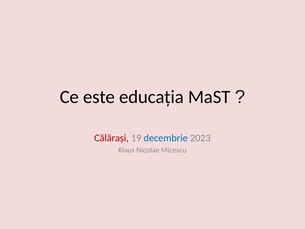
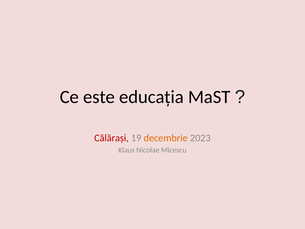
decembrie colour: blue -> orange (166, 138)
